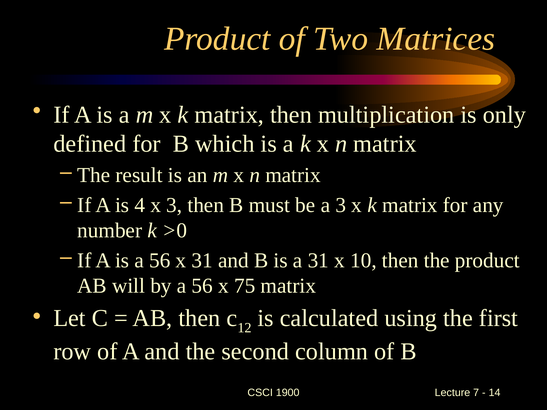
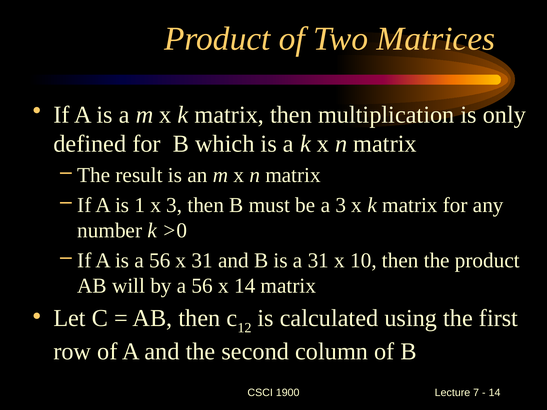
4: 4 -> 1 (140, 205)
x 75: 75 -> 14 (245, 286)
